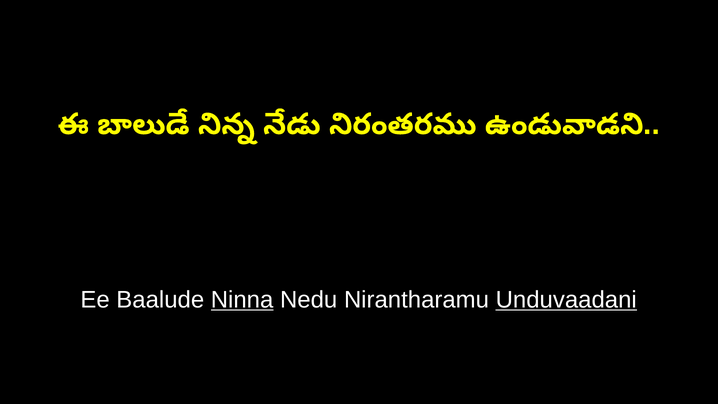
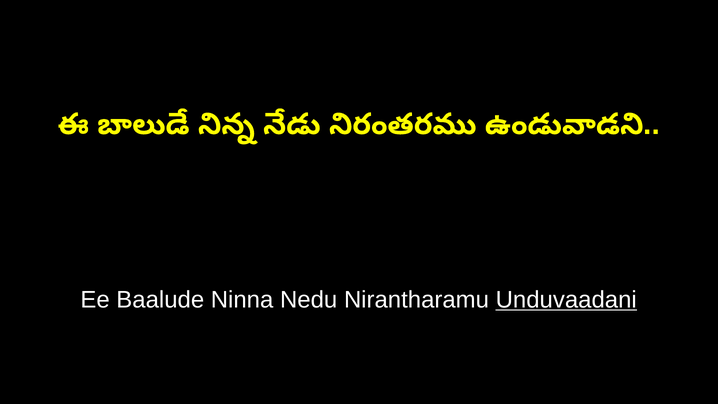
Ninna underline: present -> none (242, 300)
